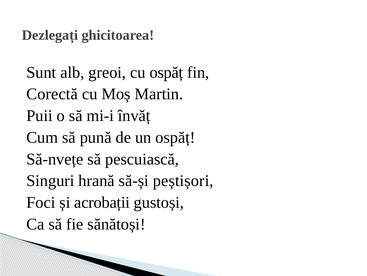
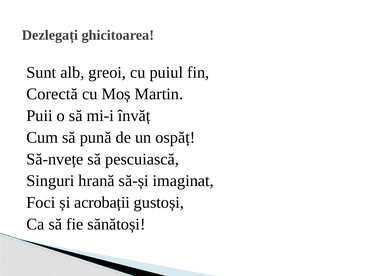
cu ospăț: ospăț -> puiul (166, 72)
peștișori: peștișori -> imaginat (183, 180)
